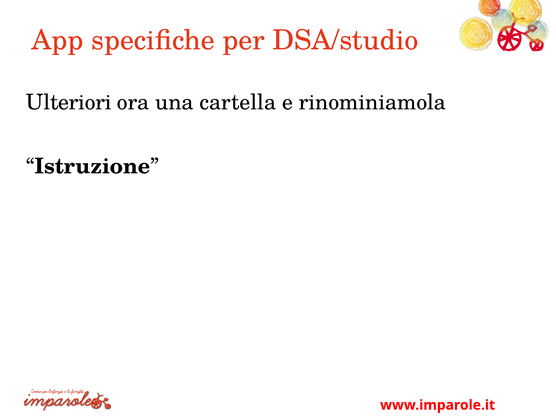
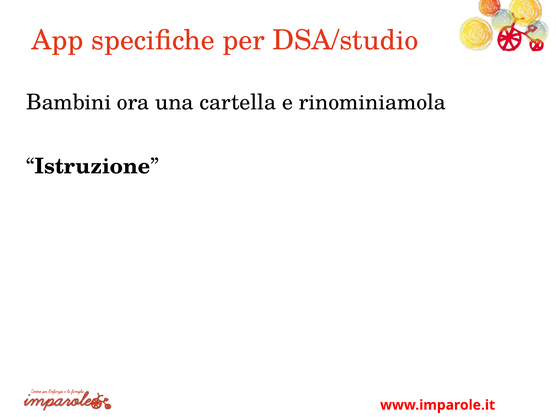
Ulteriori: Ulteriori -> Bambini (69, 102)
